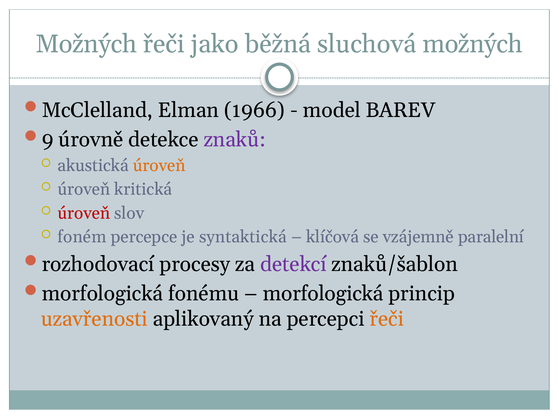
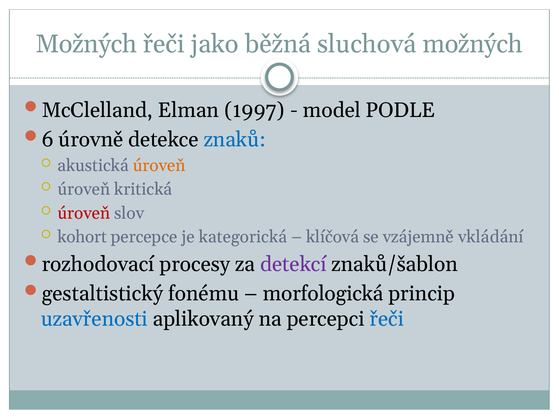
1966: 1966 -> 1997 (254, 110)
BAREV: BAREV -> PODLE (400, 110)
9: 9 -> 6 (48, 140)
znaků colour: purple -> blue (235, 140)
foném: foném -> kohort (82, 237)
syntaktická: syntaktická -> kategorická (243, 237)
paralelní: paralelní -> vkládání (491, 237)
morfologická: morfologická -> gestaltistický (102, 294)
uzavřenosti colour: orange -> blue (94, 319)
řeči colour: orange -> blue (387, 319)
